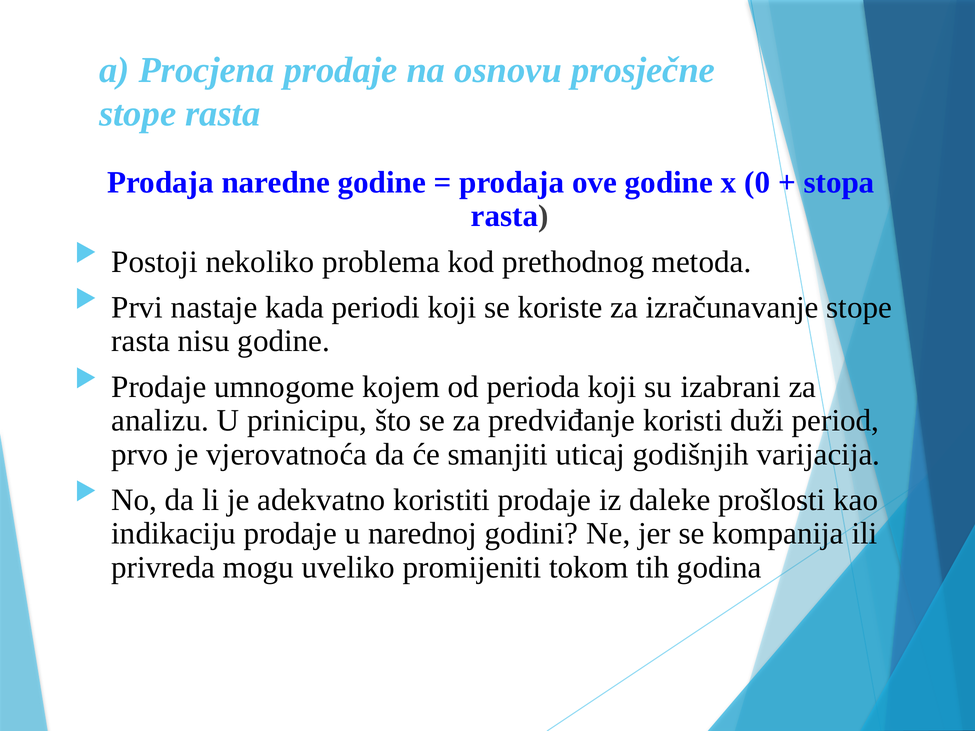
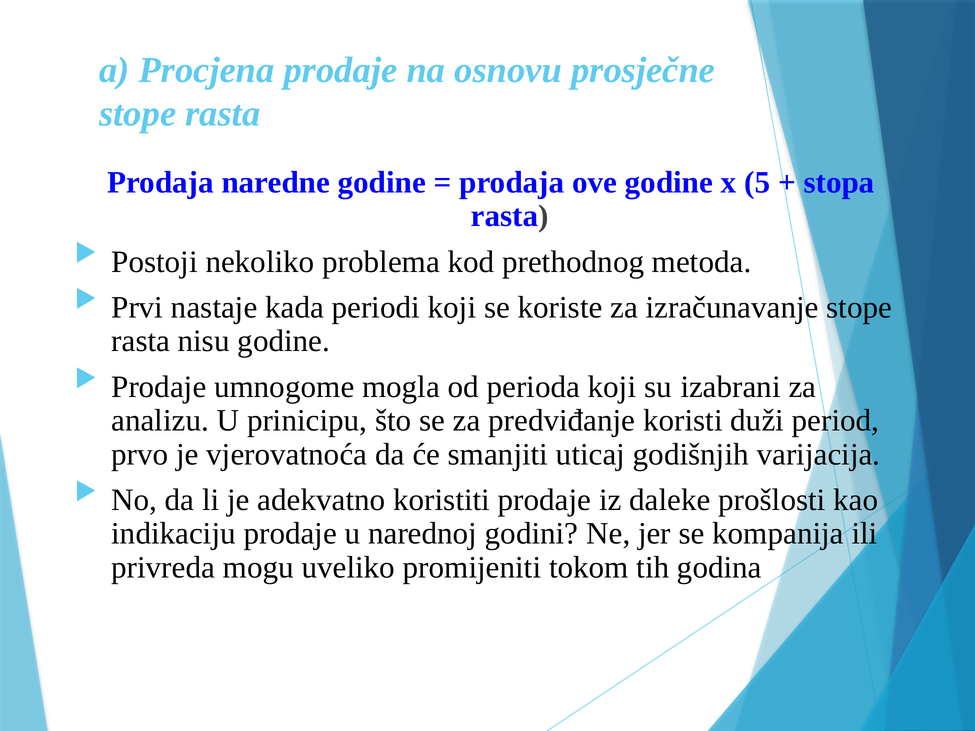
0: 0 -> 5 (757, 183)
kojem: kojem -> mogla (401, 387)
